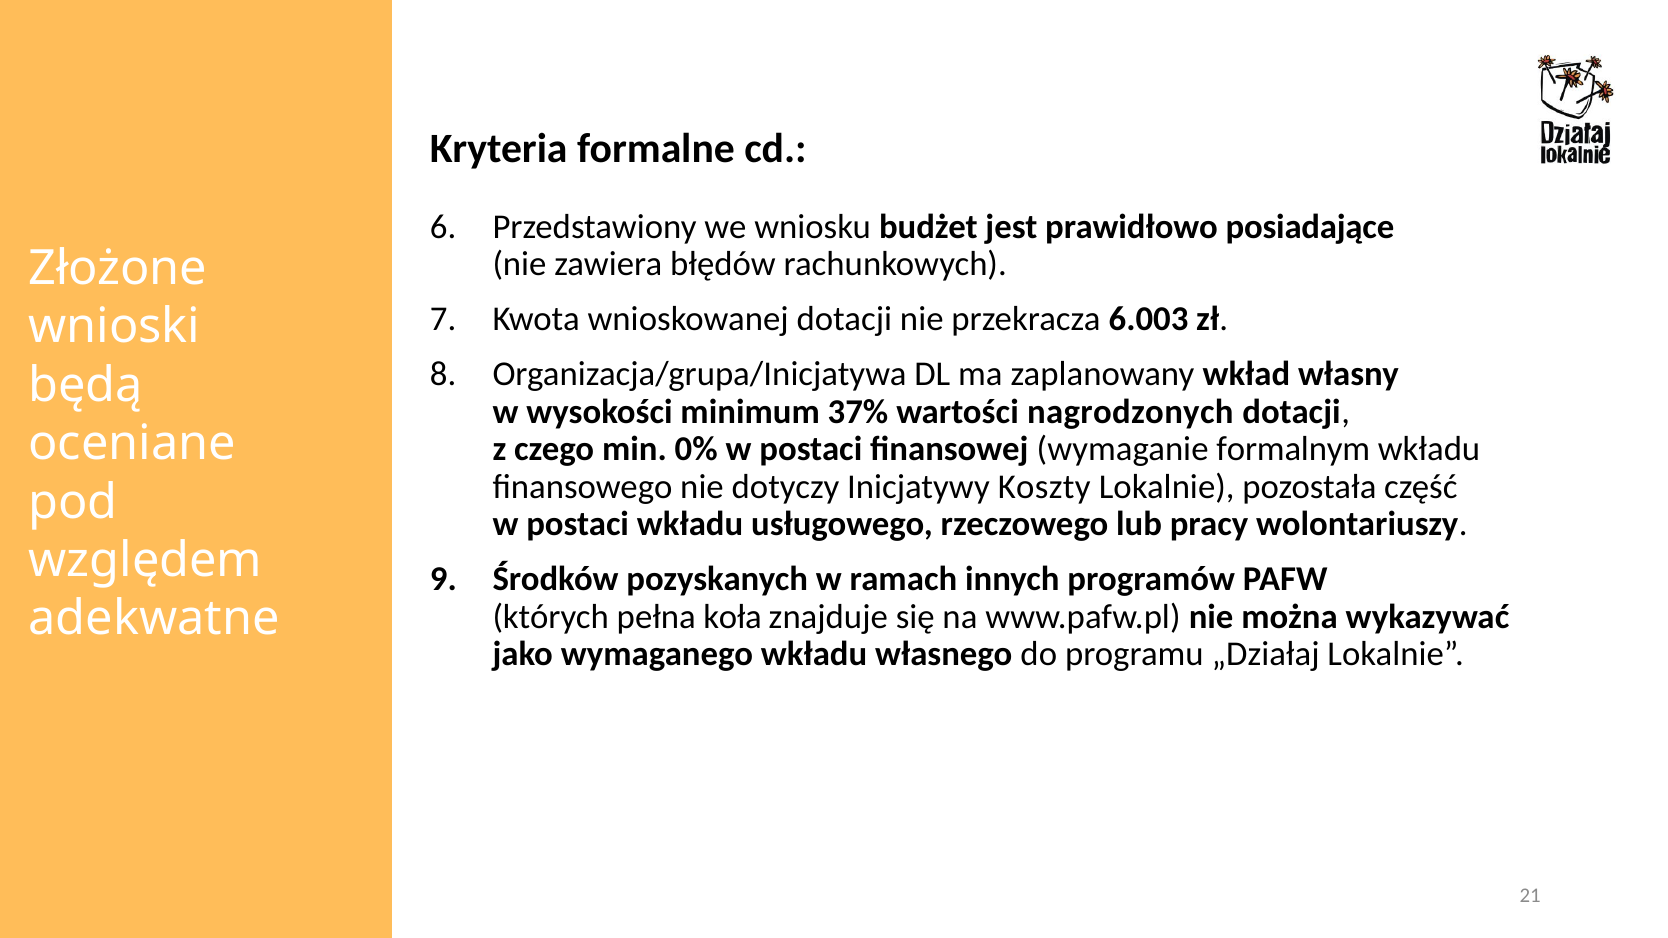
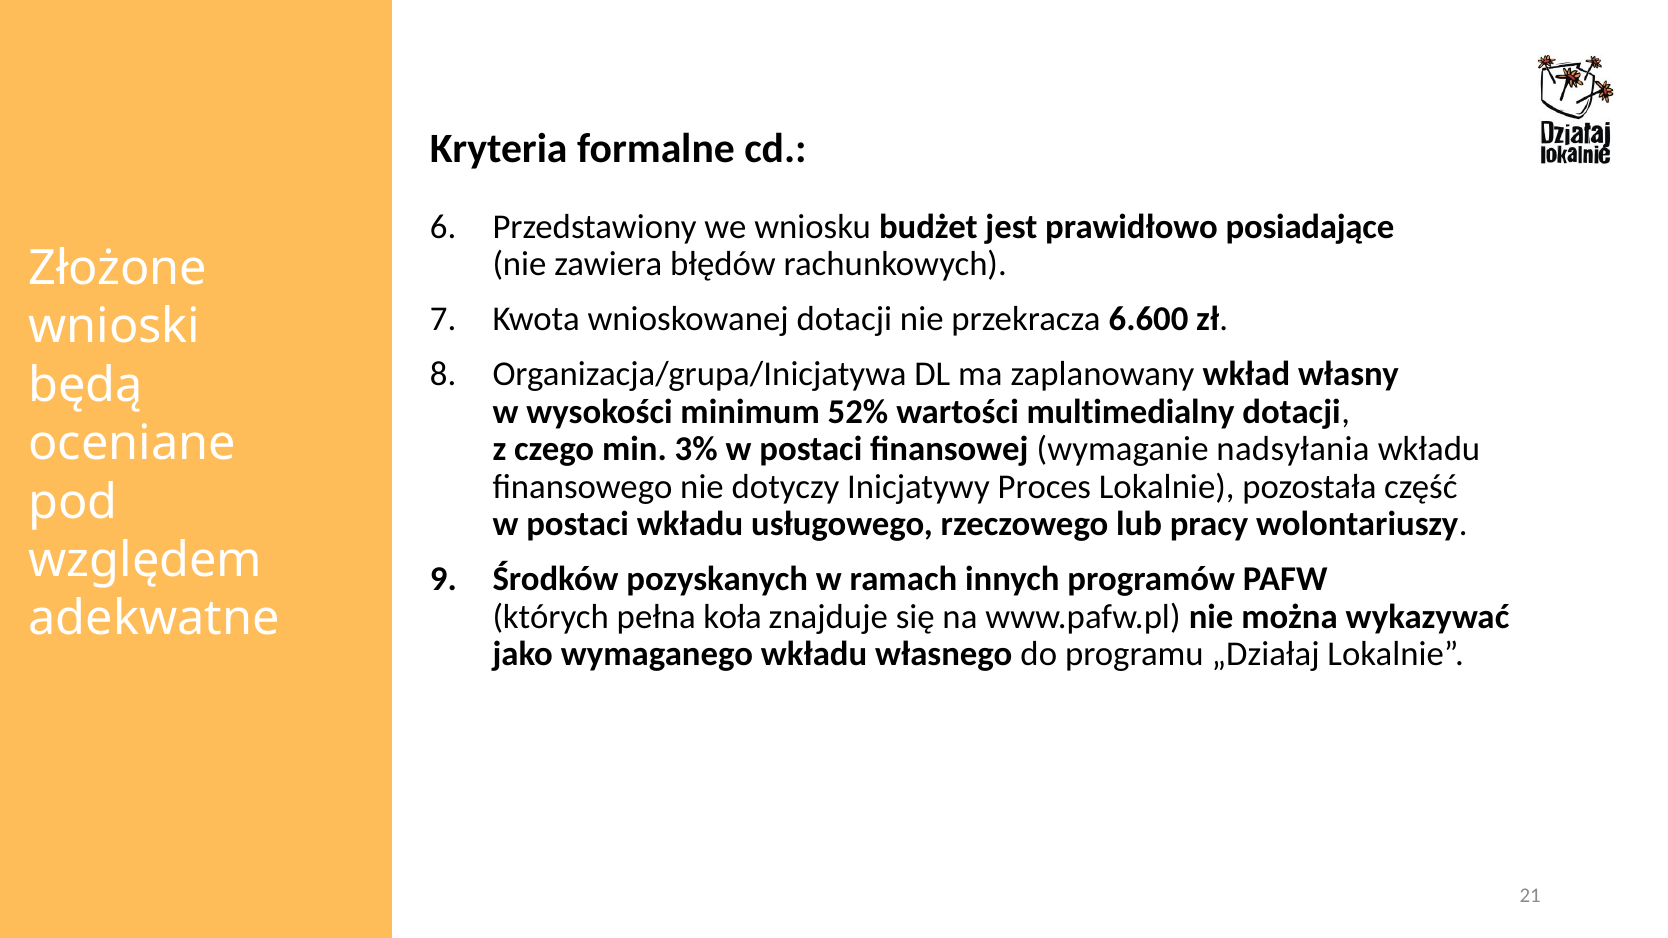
6.003: 6.003 -> 6.600 (1149, 319)
37%: 37% -> 52% (858, 412)
nagrodzonych: nagrodzonych -> multimedialny (1131, 412)
0%: 0% -> 3% (696, 449)
formalnym: formalnym -> nadsyłania (1293, 449)
Koszty: Koszty -> Proces (1044, 487)
